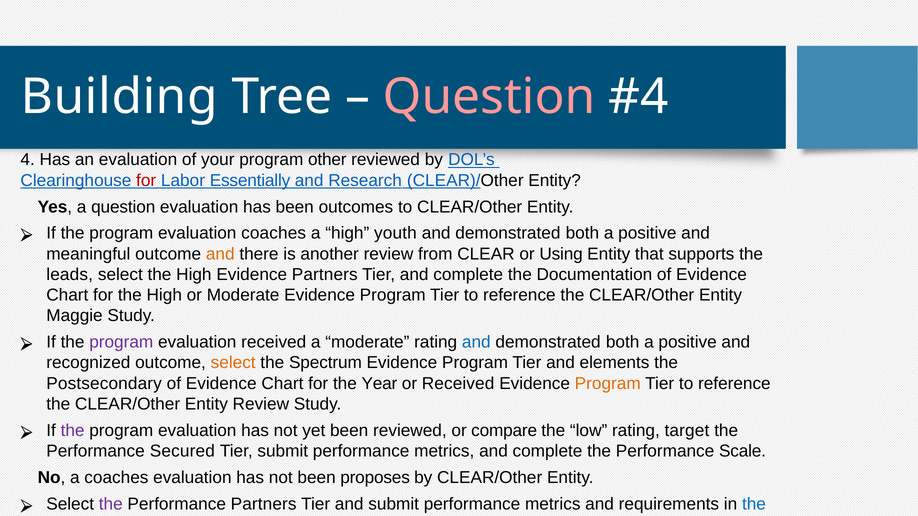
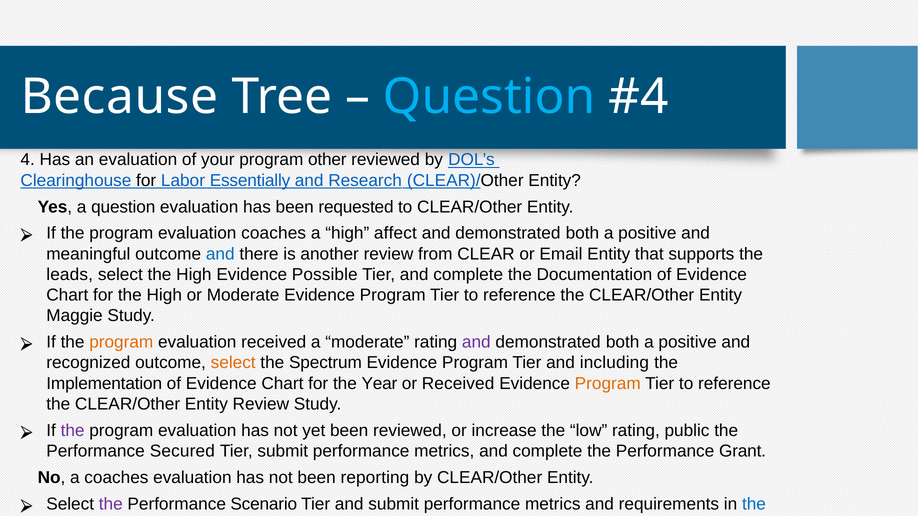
Building: Building -> Because (119, 97)
Question colour: pink -> light blue (489, 97)
for colour: red -> black (146, 181)
outcomes: outcomes -> requested (356, 207)
youth: youth -> affect (395, 233)
and colour: orange -> blue (220, 254)
Using: Using -> Email (561, 254)
Evidence Partners: Partners -> Possible (325, 275)
program colour: purple -> orange (121, 342)
and colour: blue -> purple (476, 342)
elements: elements -> including (614, 363)
Postsecondary: Postsecondary -> Implementation (104, 384)
compare: compare -> increase (504, 431)
target: target -> public (687, 431)
Scale: Scale -> Grant (743, 451)
proposes: proposes -> reporting (375, 478)
Performance Partners: Partners -> Scenario (264, 504)
